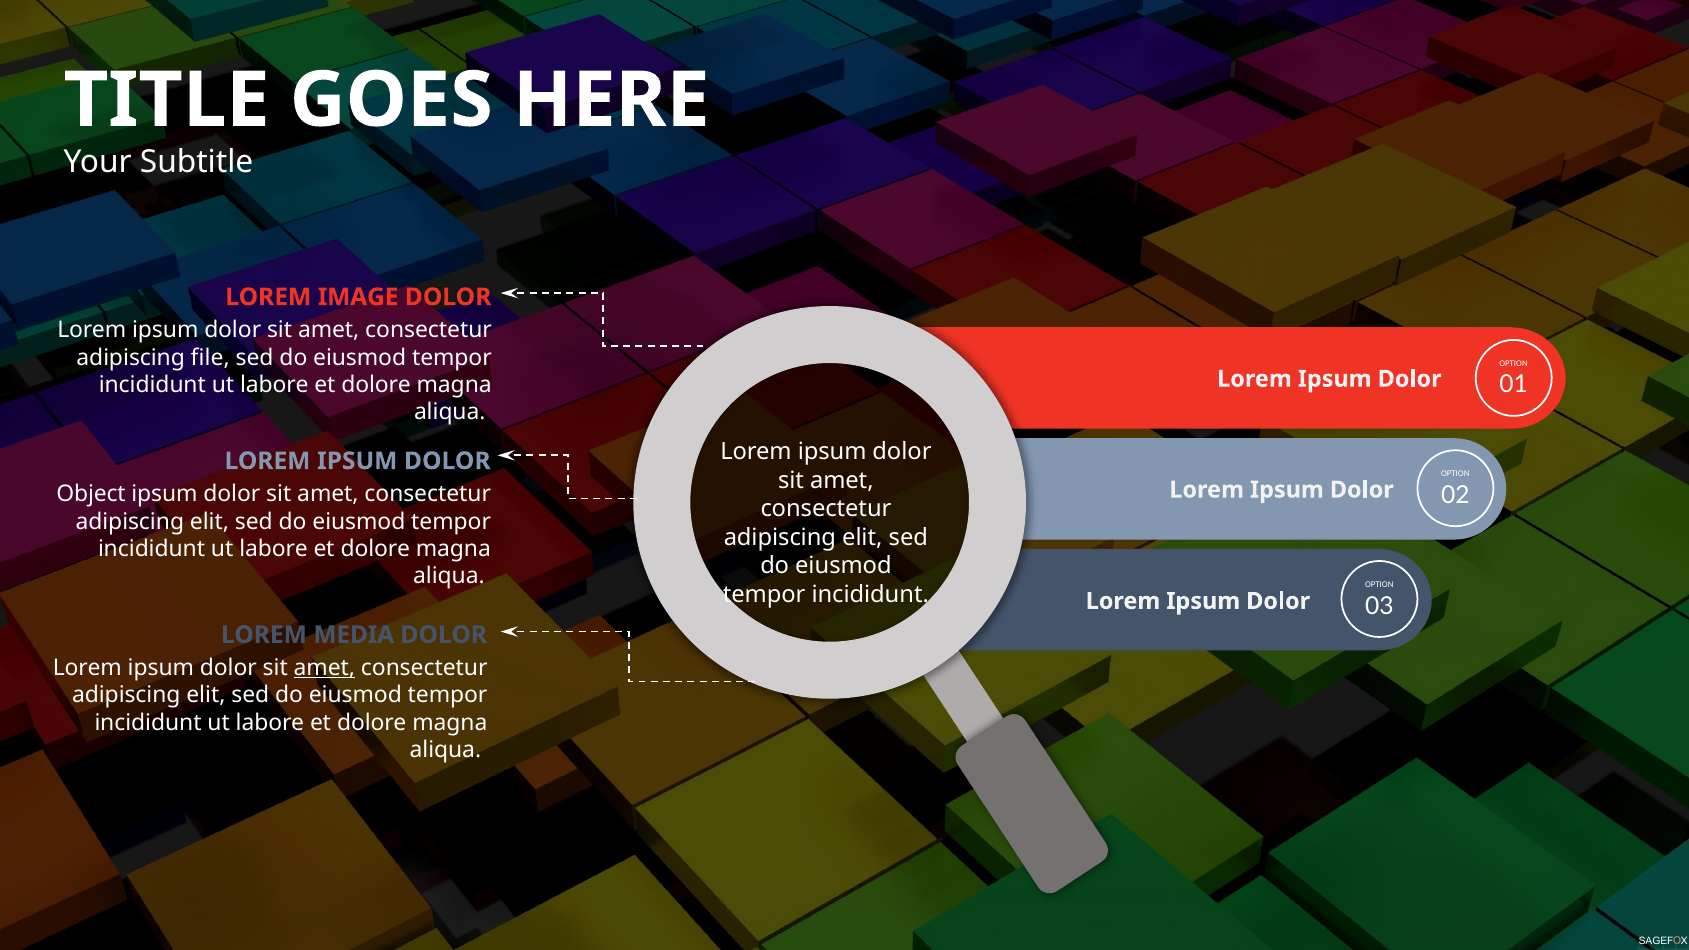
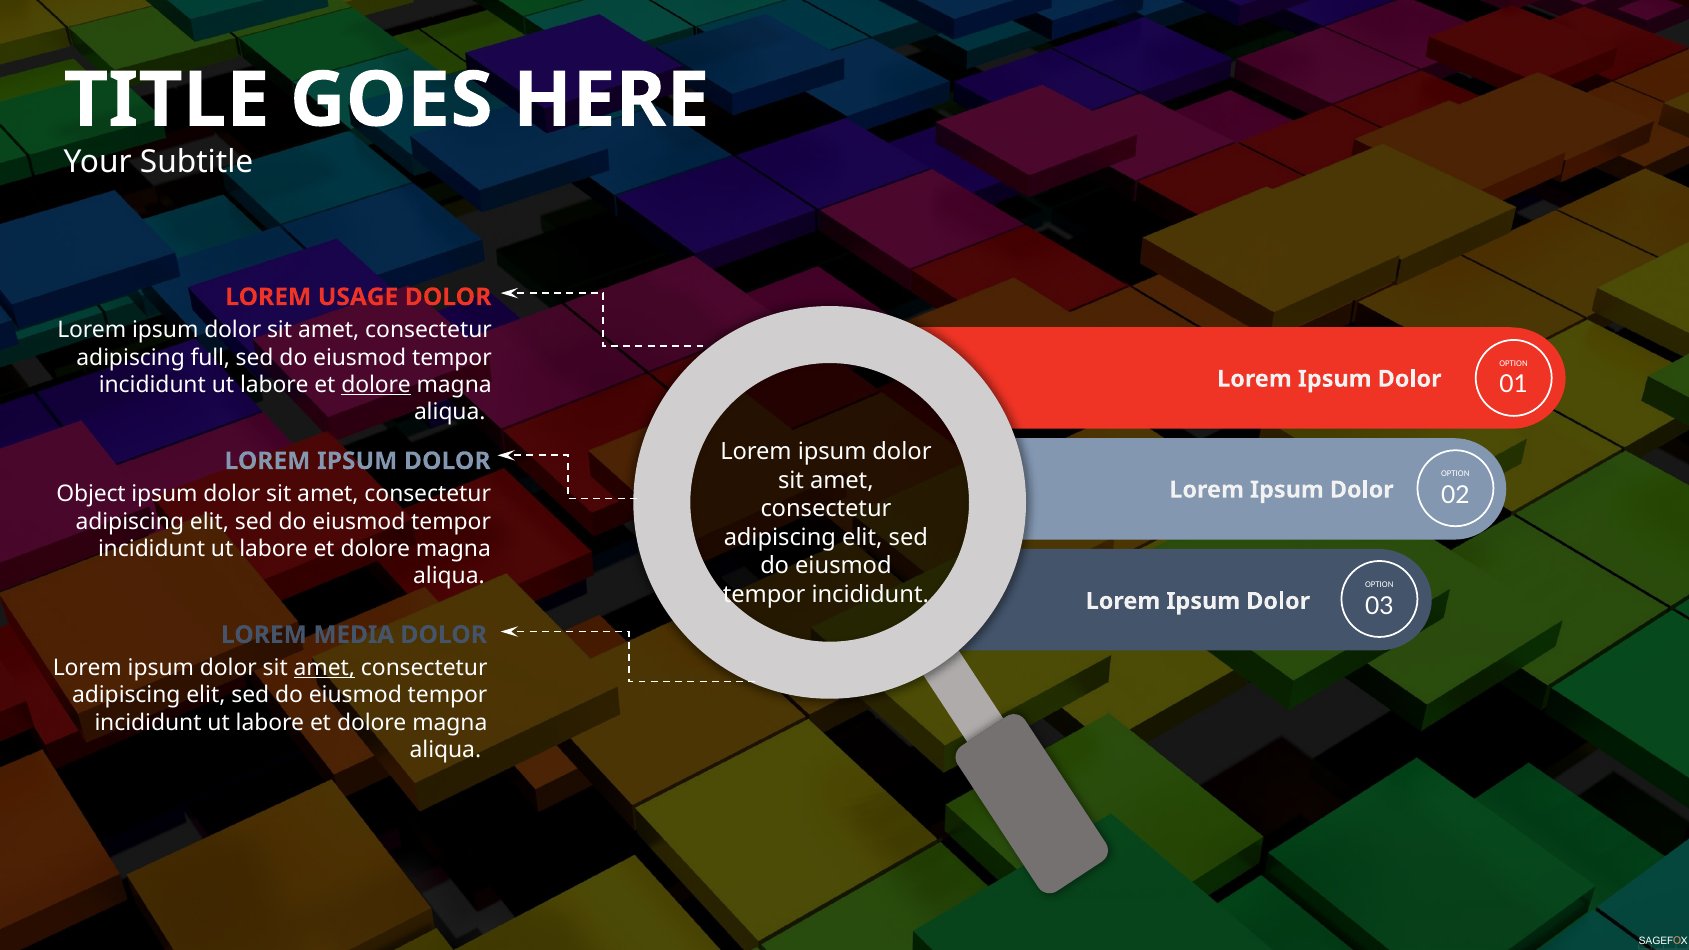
IMAGE: IMAGE -> USAGE (358, 297)
file: file -> full (210, 358)
dolore underline: none -> present (376, 385)
